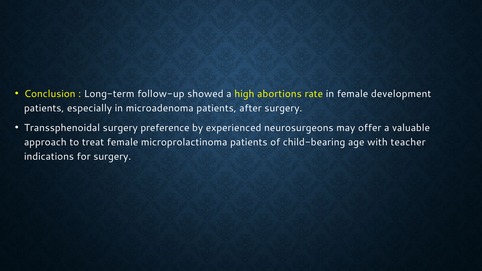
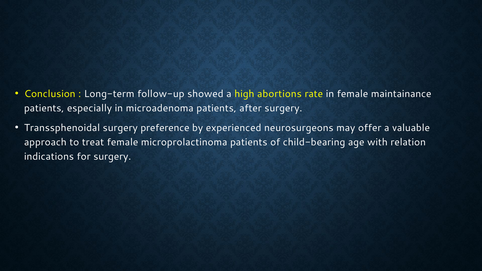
development: development -> maintainance (401, 94)
teacher: teacher -> relation (408, 142)
